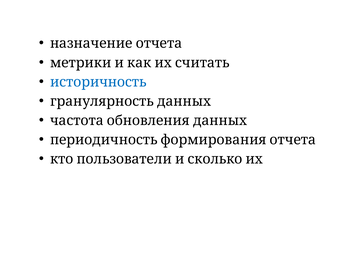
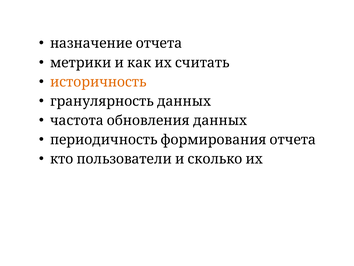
историчность colour: blue -> orange (98, 82)
